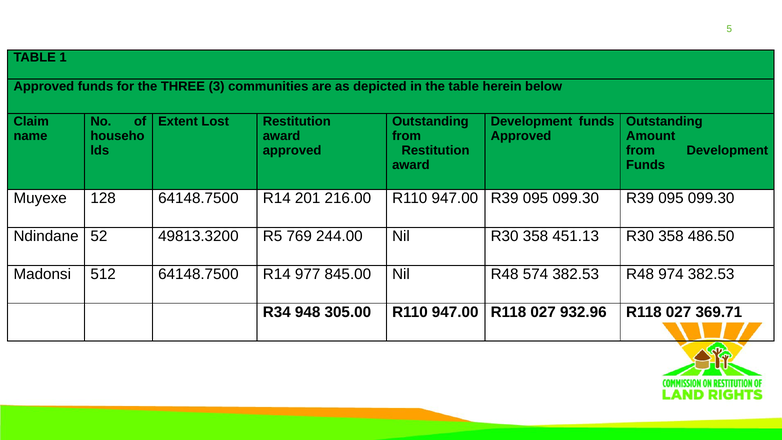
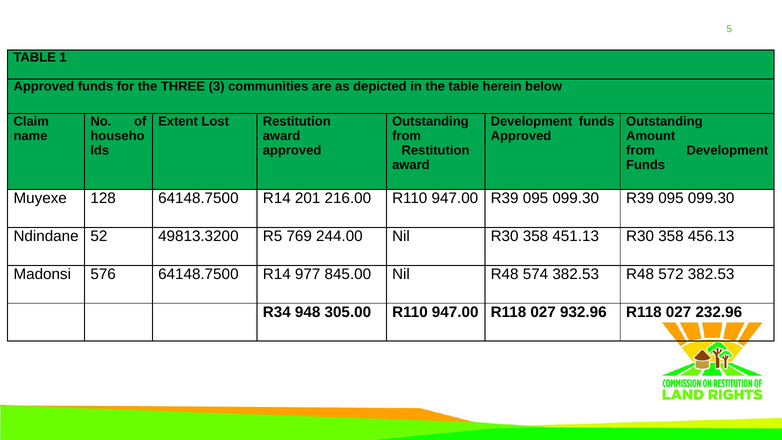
486.50: 486.50 -> 456.13 (711, 236)
512: 512 -> 576 (103, 274)
974: 974 -> 572 (671, 274)
369.71: 369.71 -> 232.96 (719, 312)
